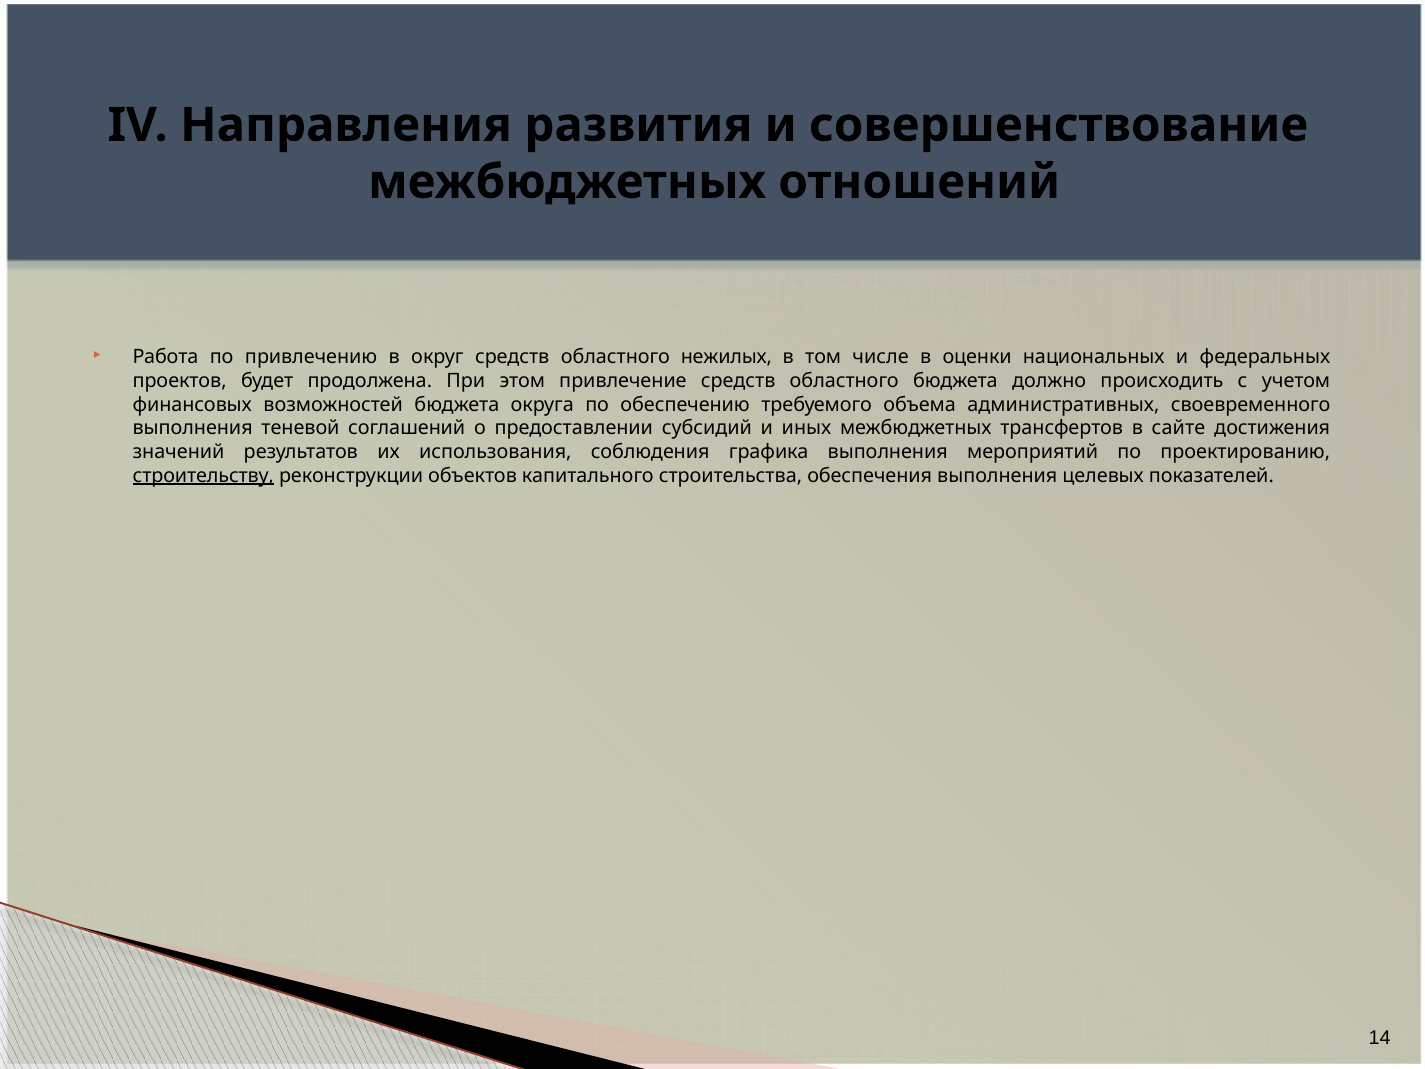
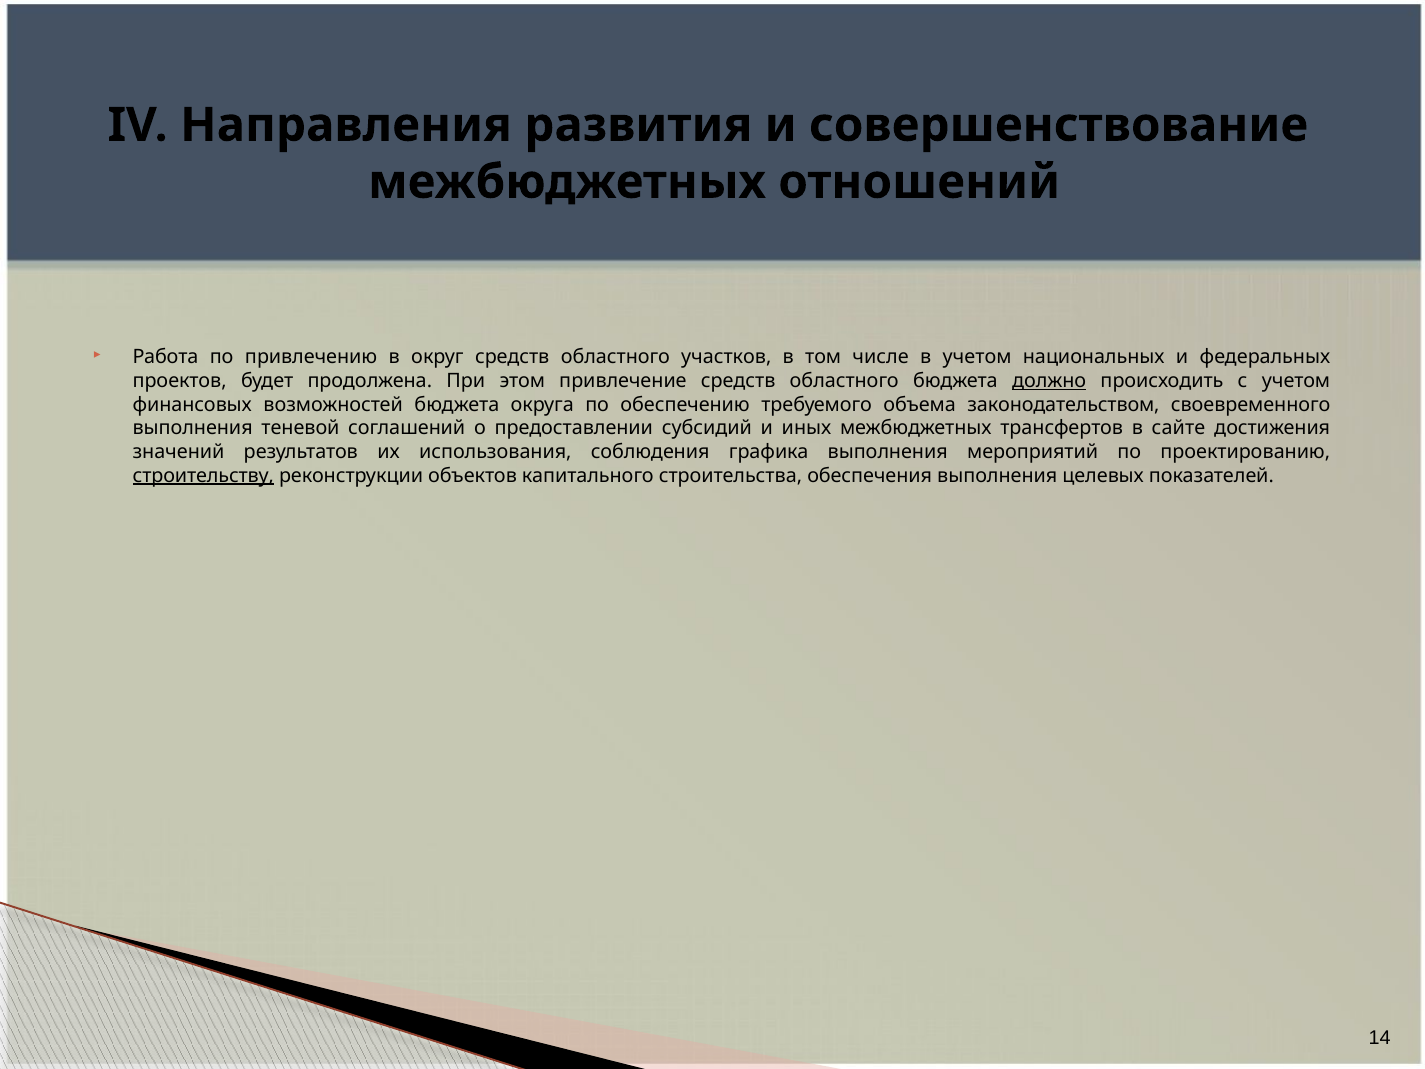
нежилых: нежилых -> участков (726, 357)
в оценки: оценки -> учетом (977, 357)
должно underline: none -> present (1049, 381)
административных: административных -> законодательством (1063, 405)
